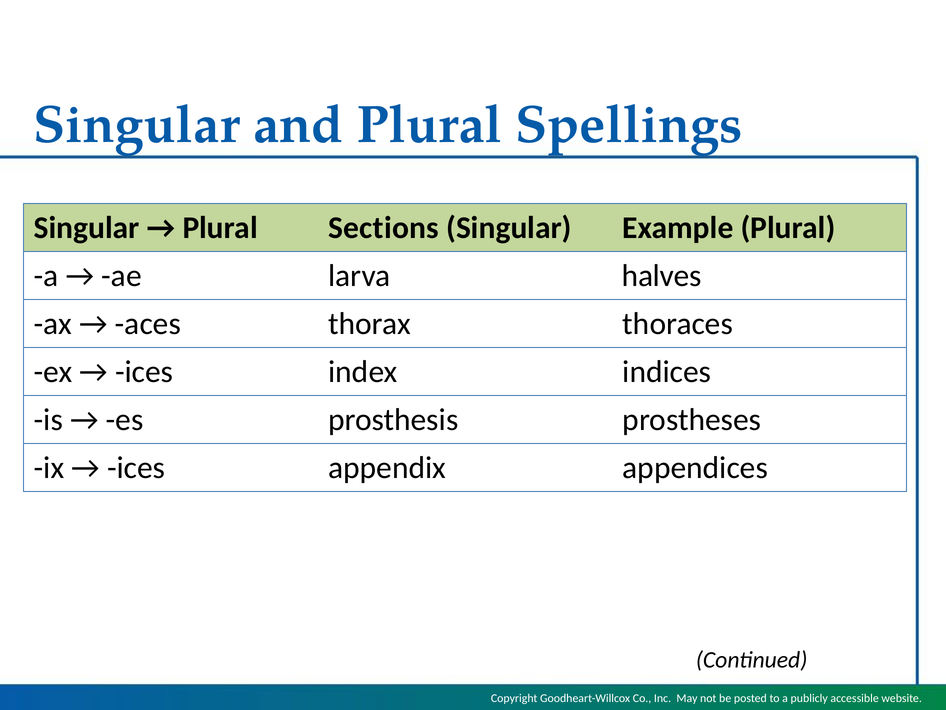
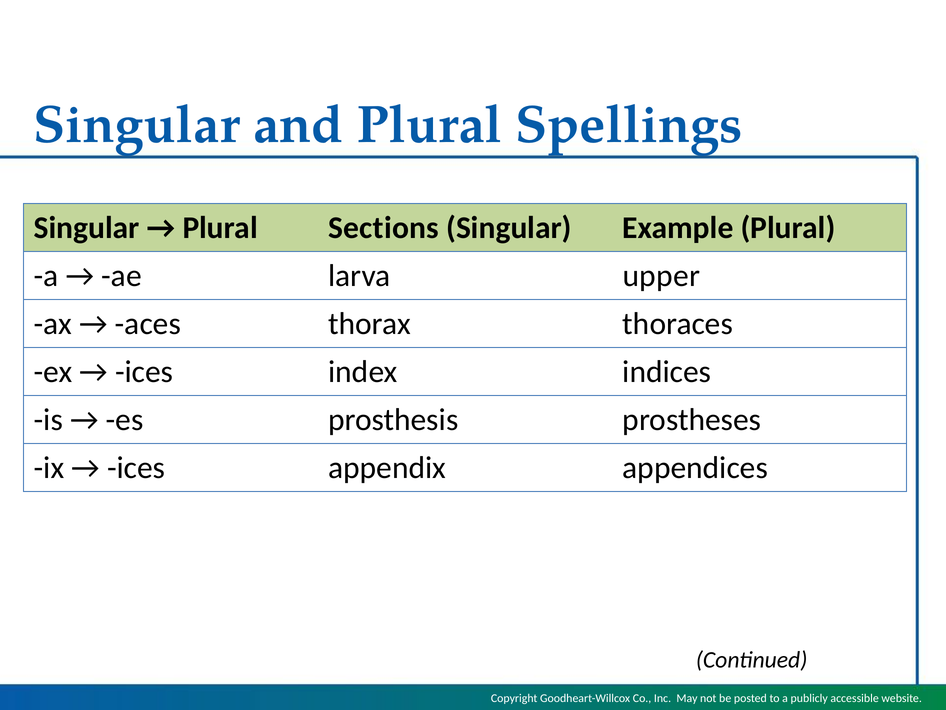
halves: halves -> upper (661, 276)
